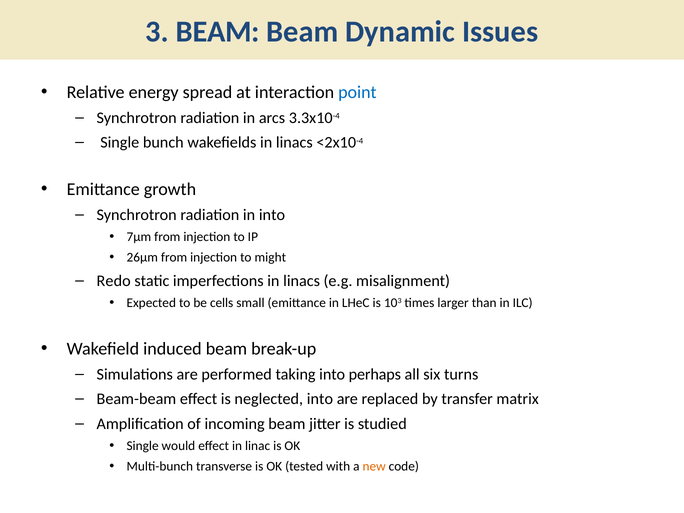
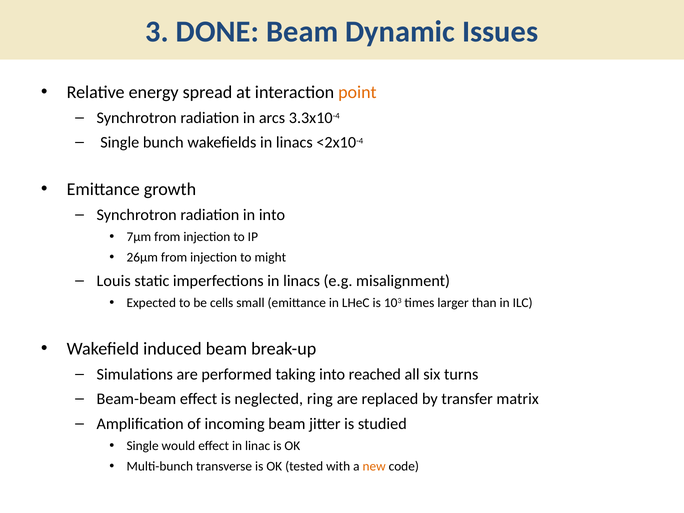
3 BEAM: BEAM -> DONE (218, 32)
point colour: blue -> orange (357, 92)
Redo: Redo -> Louis (114, 281)
perhaps: perhaps -> reached (375, 374)
neglected into: into -> ring (320, 399)
